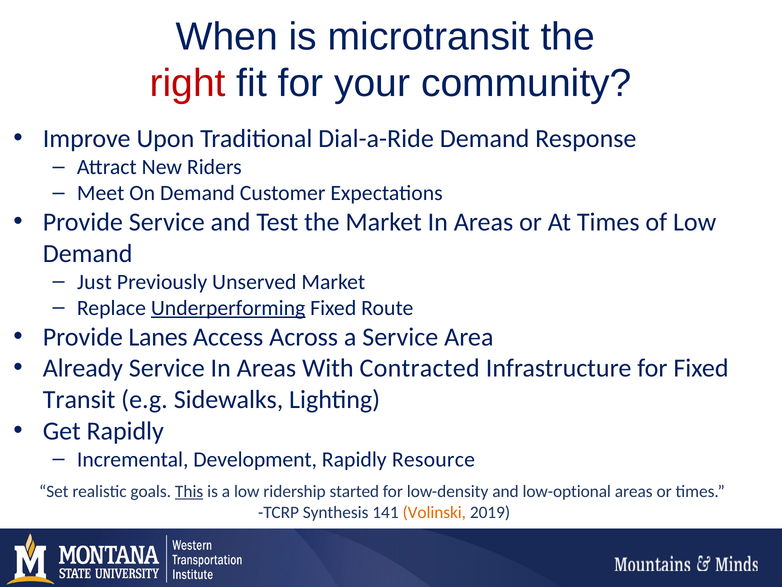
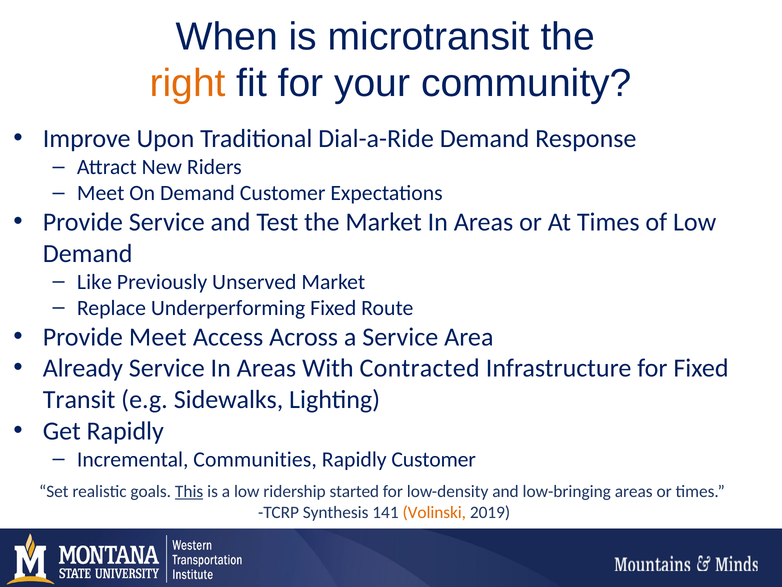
right colour: red -> orange (188, 83)
Just: Just -> Like (94, 282)
Underperforming underline: present -> none (228, 308)
Provide Lanes: Lanes -> Meet (158, 337)
Development: Development -> Communities (255, 459)
Rapidly Resource: Resource -> Customer (434, 459)
low-optional: low-optional -> low-bringing (567, 491)
